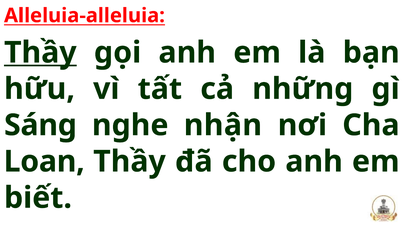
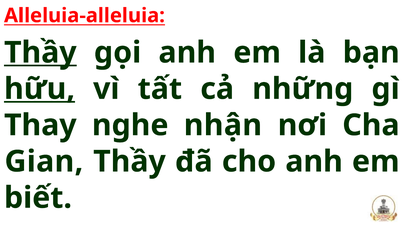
hữu underline: none -> present (39, 89)
Sáng: Sáng -> Thay (40, 125)
Loan: Loan -> Gian (44, 162)
